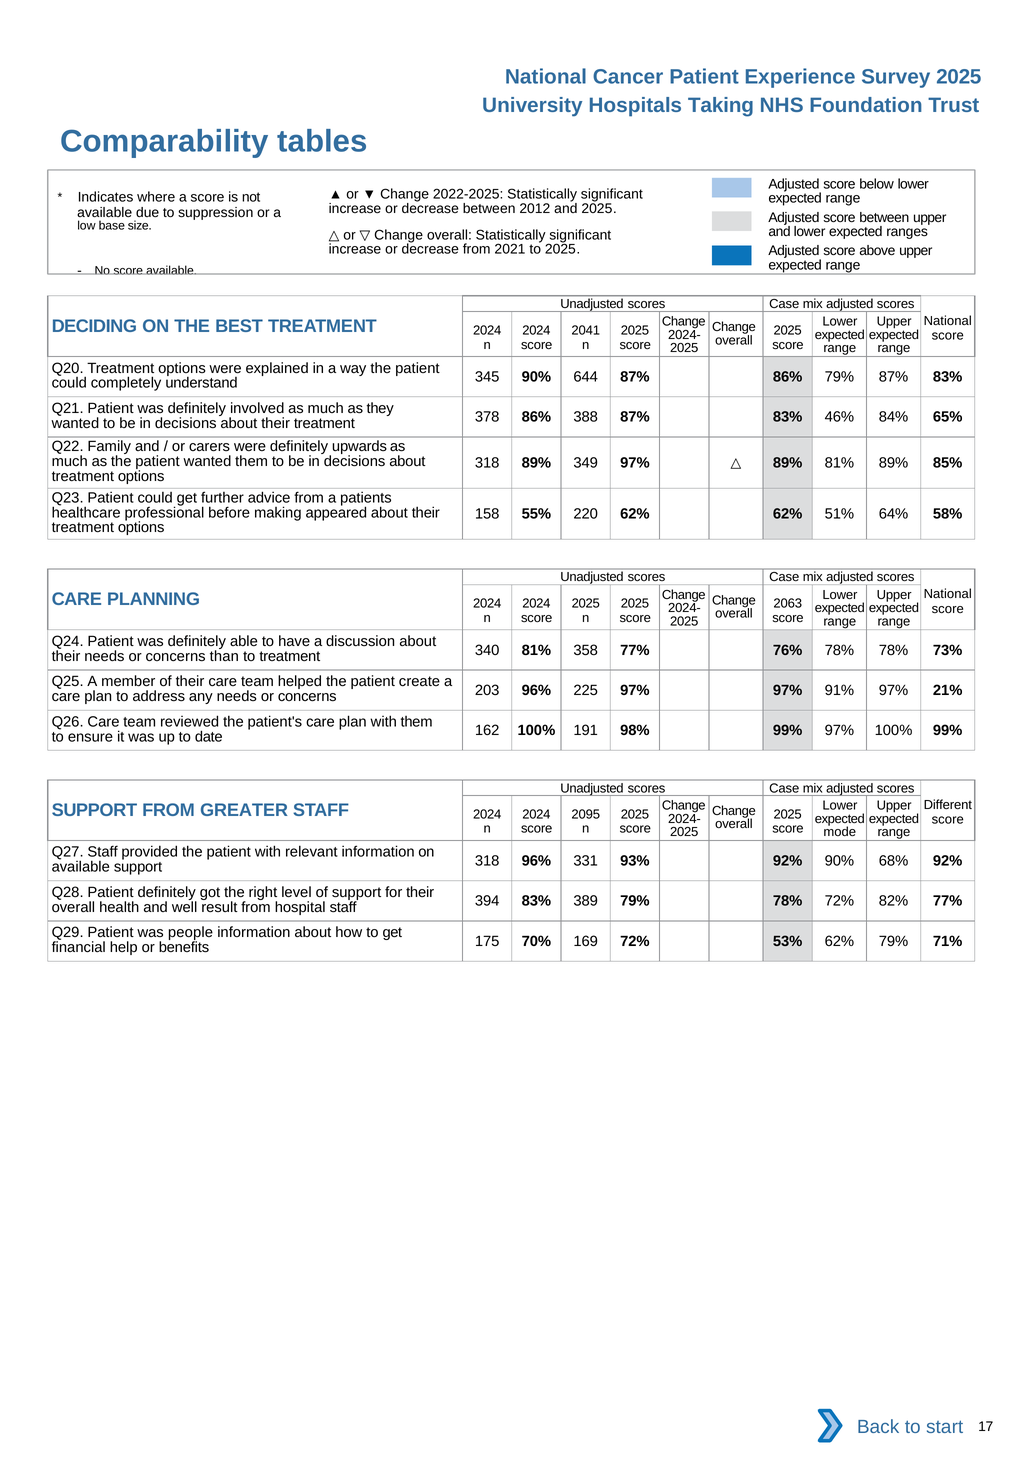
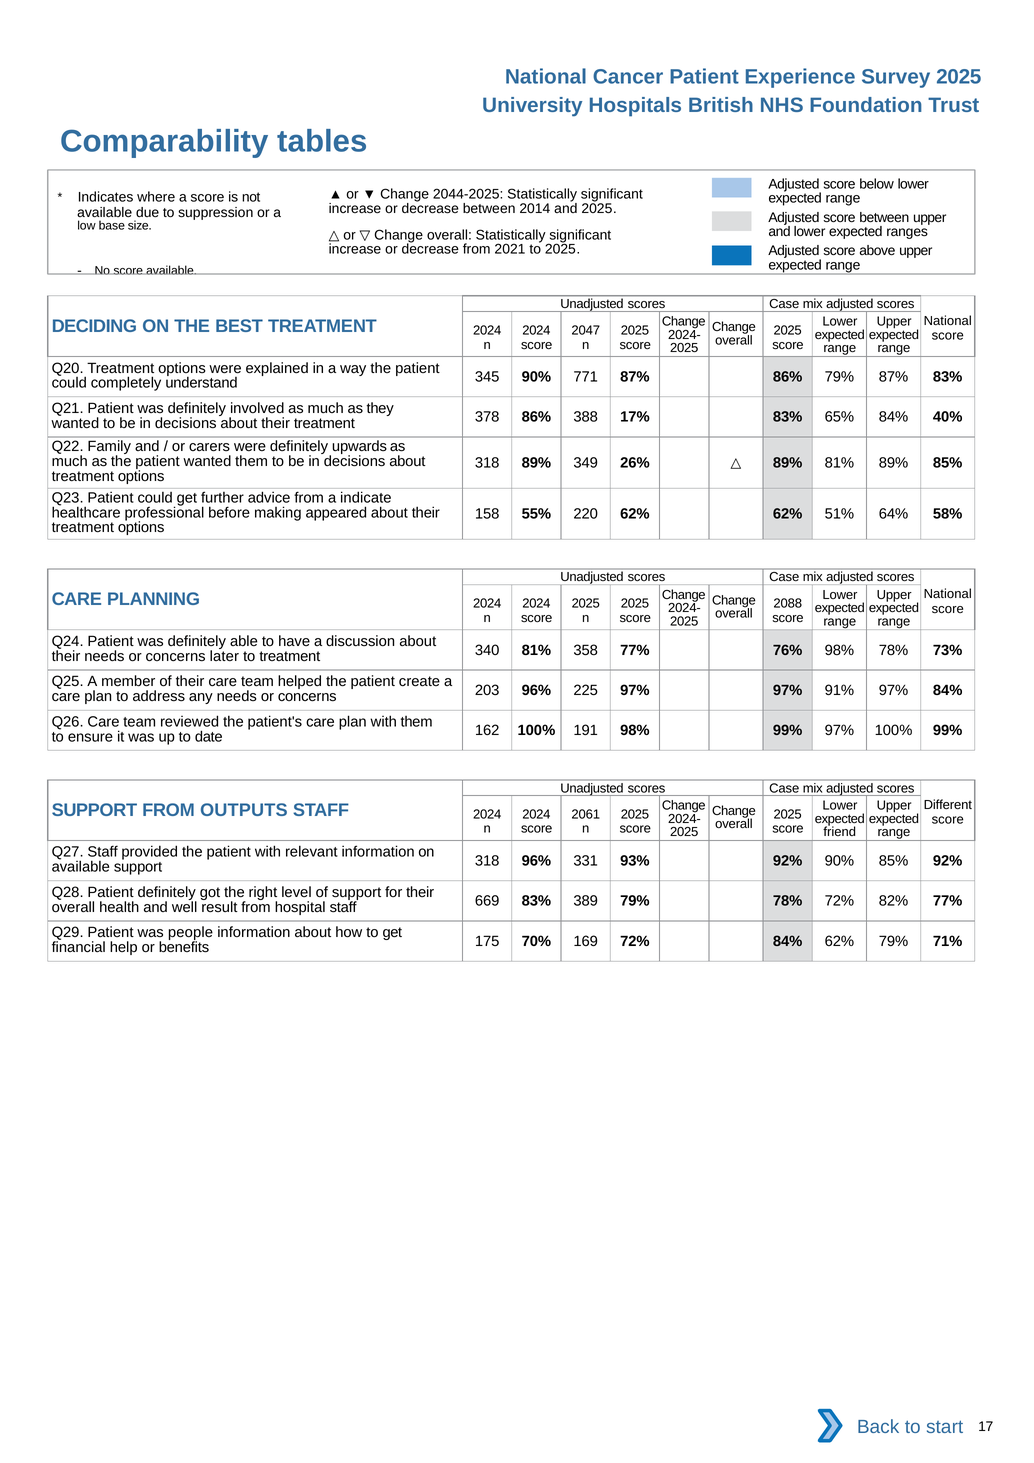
Taking: Taking -> British (721, 105)
2022-2025: 2022-2025 -> 2044-2025 (468, 194)
2012: 2012 -> 2014 (535, 208)
2041: 2041 -> 2047 (586, 330)
644: 644 -> 771 (586, 377)
388 87%: 87% -> 17% (635, 417)
46%: 46% -> 65% (839, 417)
65%: 65% -> 40% (948, 417)
349 97%: 97% -> 26% (635, 463)
patients: patients -> indicate (366, 498)
2063: 2063 -> 2088 (788, 604)
than: than -> later (224, 656)
76% 78%: 78% -> 98% (839, 650)
97% 21%: 21% -> 84% (948, 690)
GREATER: GREATER -> OUTPUTS (244, 810)
2095: 2095 -> 2061 (586, 814)
mode: mode -> friend (840, 832)
90% 68%: 68% -> 85% (894, 861)
394: 394 -> 669 (487, 901)
72% 53%: 53% -> 84% (788, 941)
